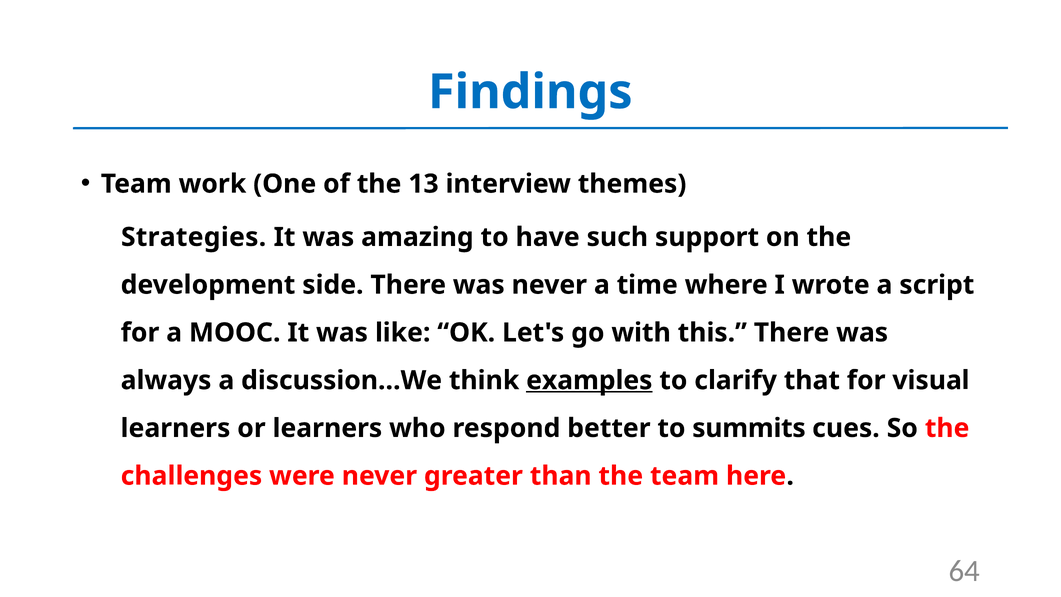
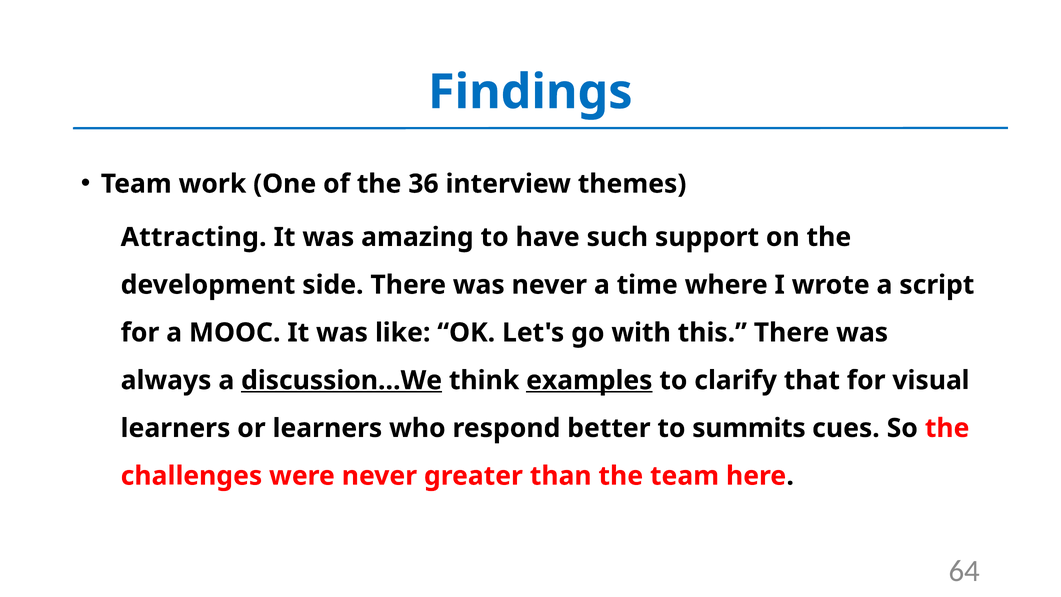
13: 13 -> 36 (423, 184)
Strategies: Strategies -> Attracting (194, 237)
discussion…We underline: none -> present (342, 380)
